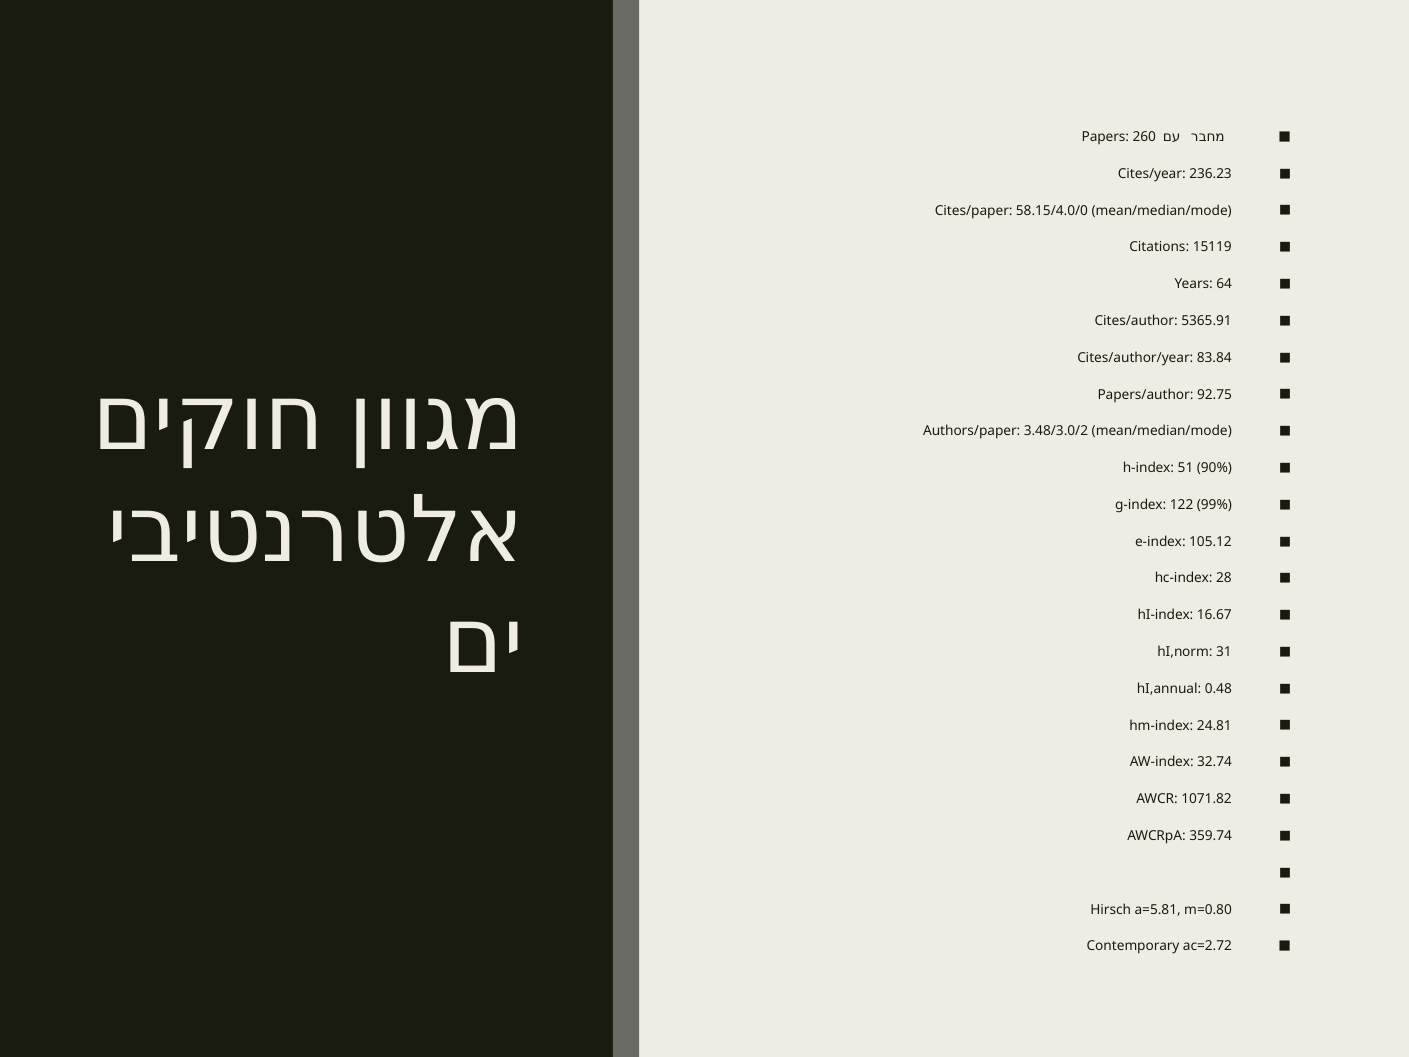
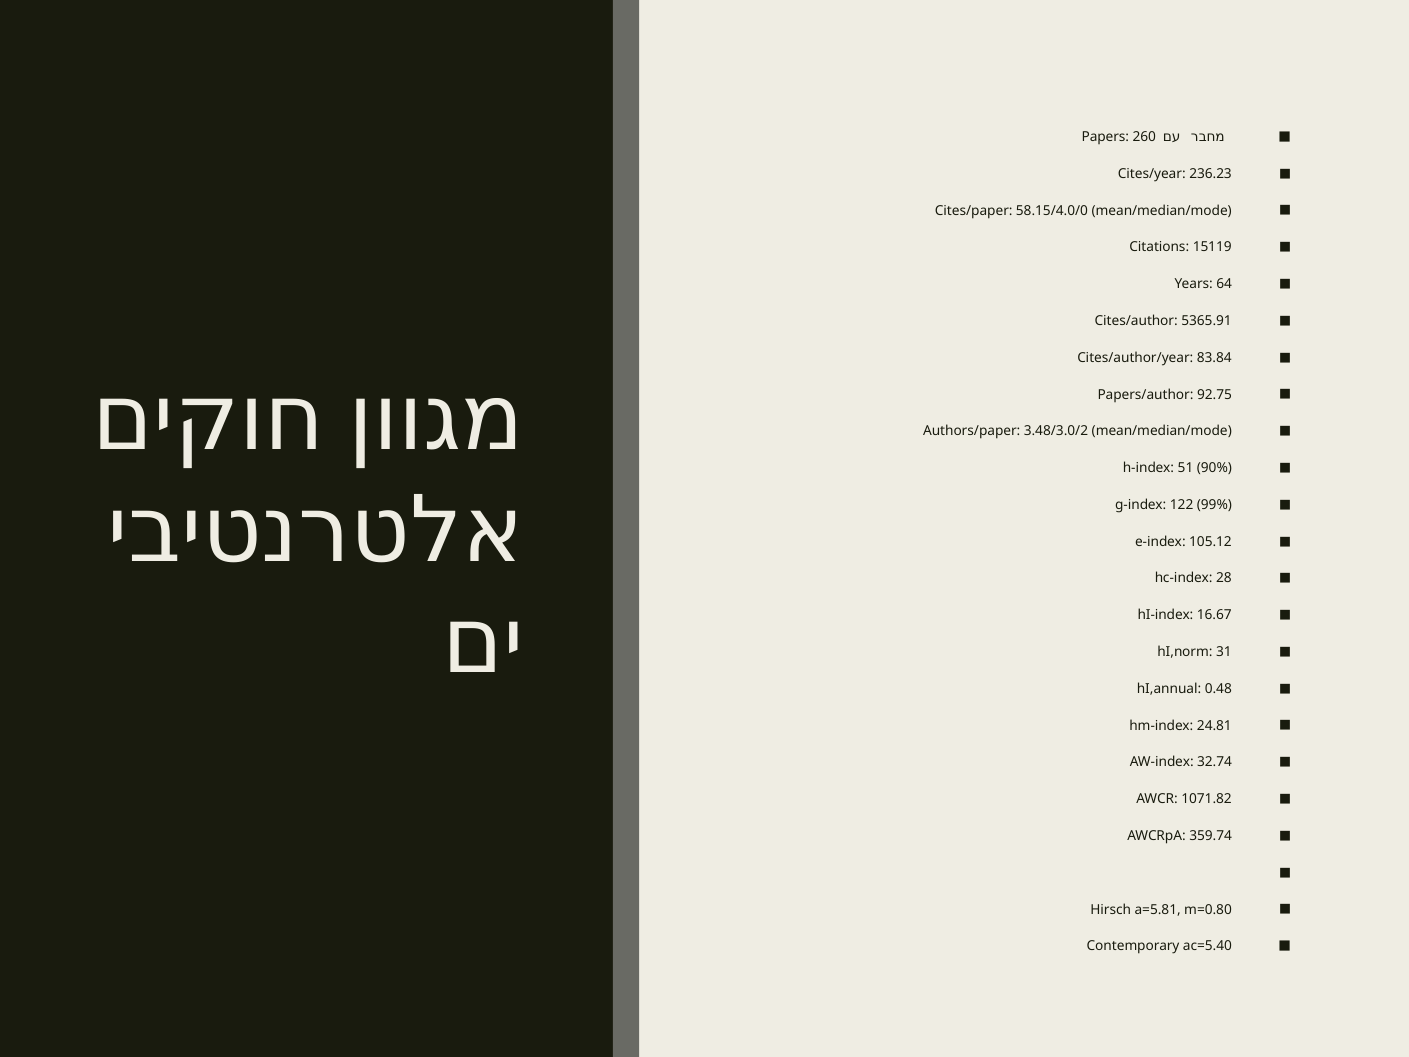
ac=2.72: ac=2.72 -> ac=5.40 (1207, 946)
